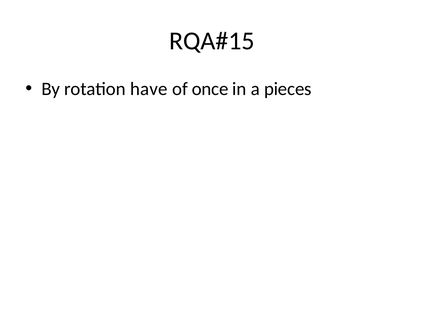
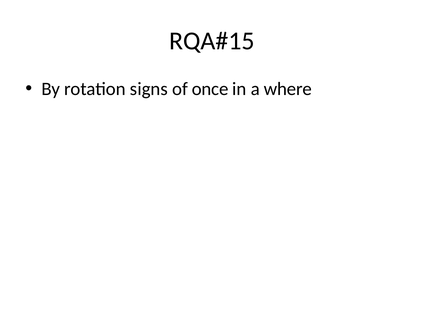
have: have -> signs (149, 89)
pieces: pieces -> where (288, 89)
